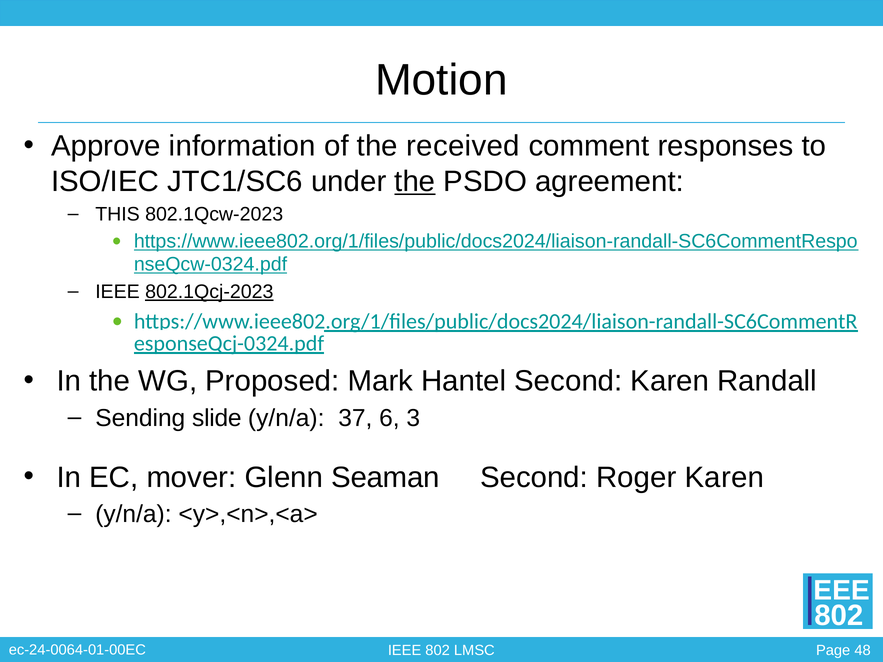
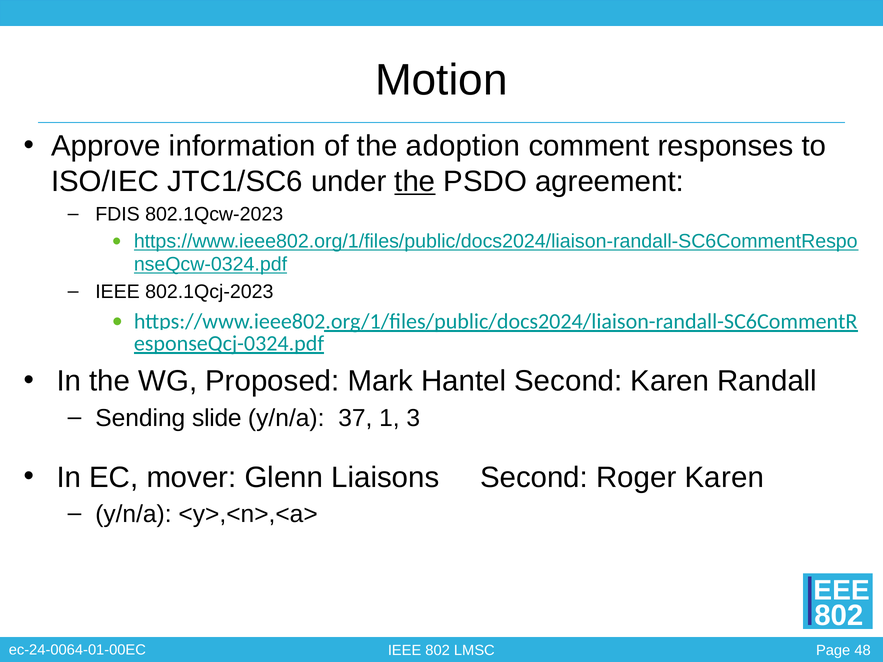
received: received -> adoption (463, 146)
THIS: THIS -> FDIS (118, 214)
802.1Qcj-2023 underline: present -> none (209, 292)
6: 6 -> 1 (389, 418)
Seaman: Seaman -> Liaisons (385, 478)
